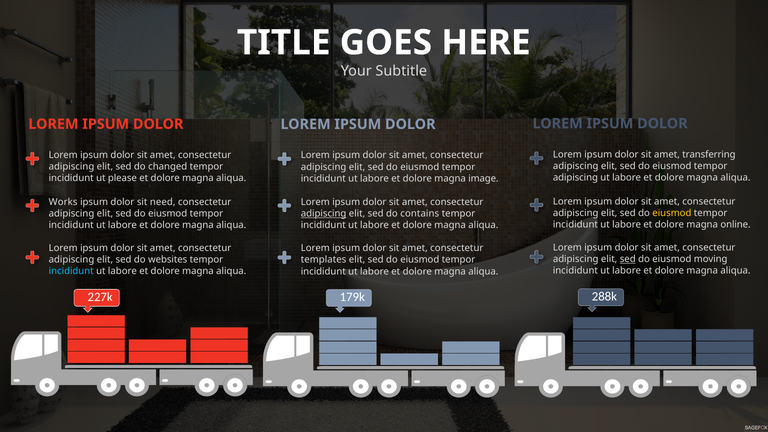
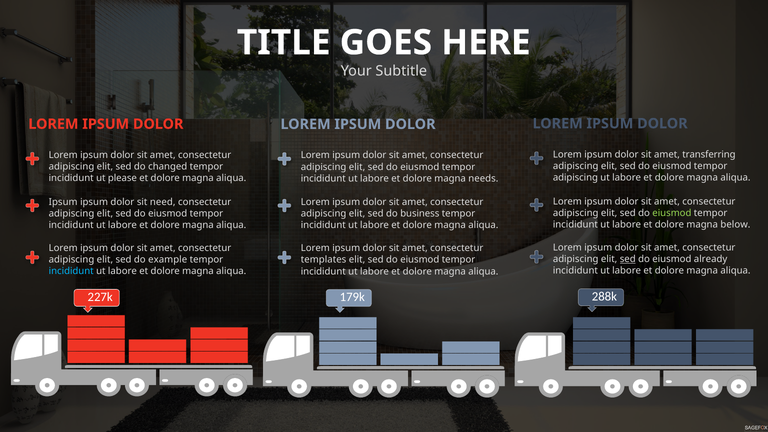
image: image -> needs (483, 178)
Works: Works -> Ipsum (63, 202)
eiusmod colour: yellow -> light green (672, 213)
adipiscing underline: present -> none (324, 214)
contains: contains -> business (420, 214)
online: online -> below (735, 224)
moving: moving -> already (711, 259)
websites: websites -> example (168, 260)
